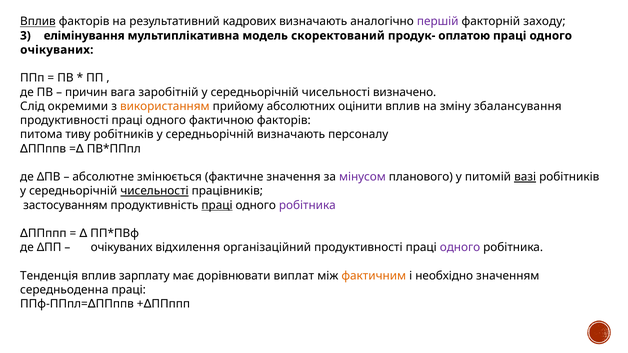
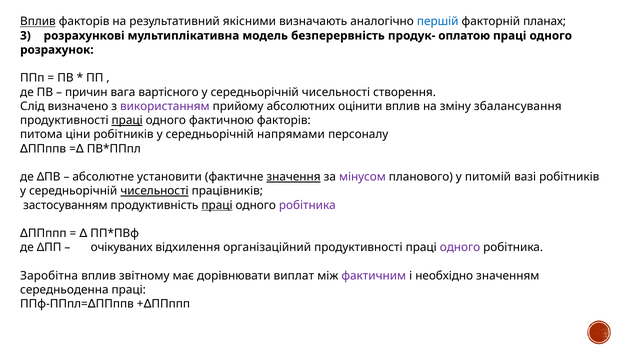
кадрових: кадрових -> якісними (249, 22)
першій colour: purple -> blue (438, 22)
заходу: заходу -> планах (545, 22)
елімінування: елімінування -> розрахункові (84, 36)
скоректований: скоректований -> безперервність (338, 36)
очікуваних: очікуваних -> розрахунок (57, 50)
заробітній: заробітній -> вартісного (169, 92)
визначено: визначено -> створення (405, 92)
окремими: окремими -> визначено (78, 106)
використанням colour: orange -> purple (165, 106)
праці underline: none -> present (127, 121)
тиву: тиву -> ціни (78, 135)
середньорічній визначають: визначають -> напрямами (291, 135)
змінюється: змінюється -> установити (169, 177)
значення underline: none -> present (294, 177)
вазі underline: present -> none (525, 177)
Тенденція: Тенденція -> Заробітна (49, 276)
зарплату: зарплату -> звітному (144, 276)
фактичним colour: orange -> purple (374, 276)
